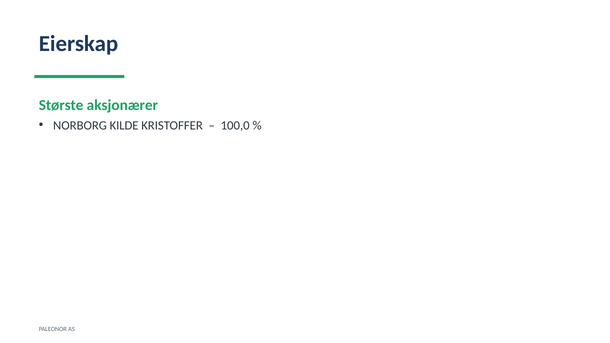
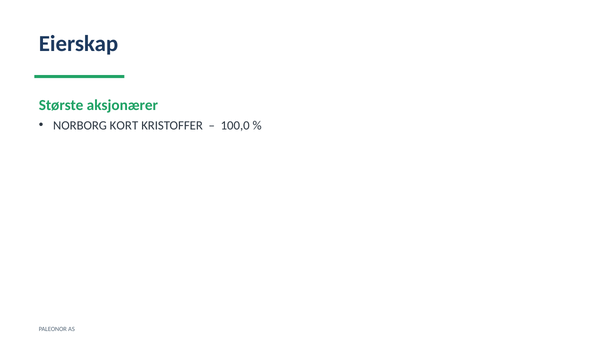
KILDE: KILDE -> KORT (124, 125)
